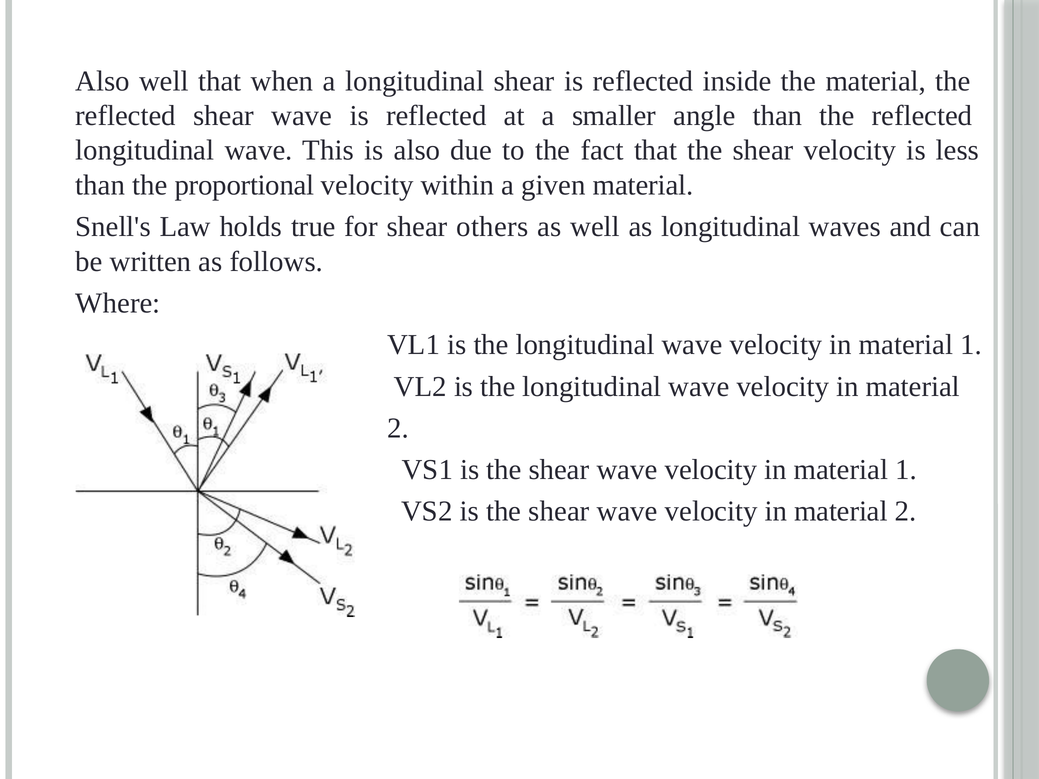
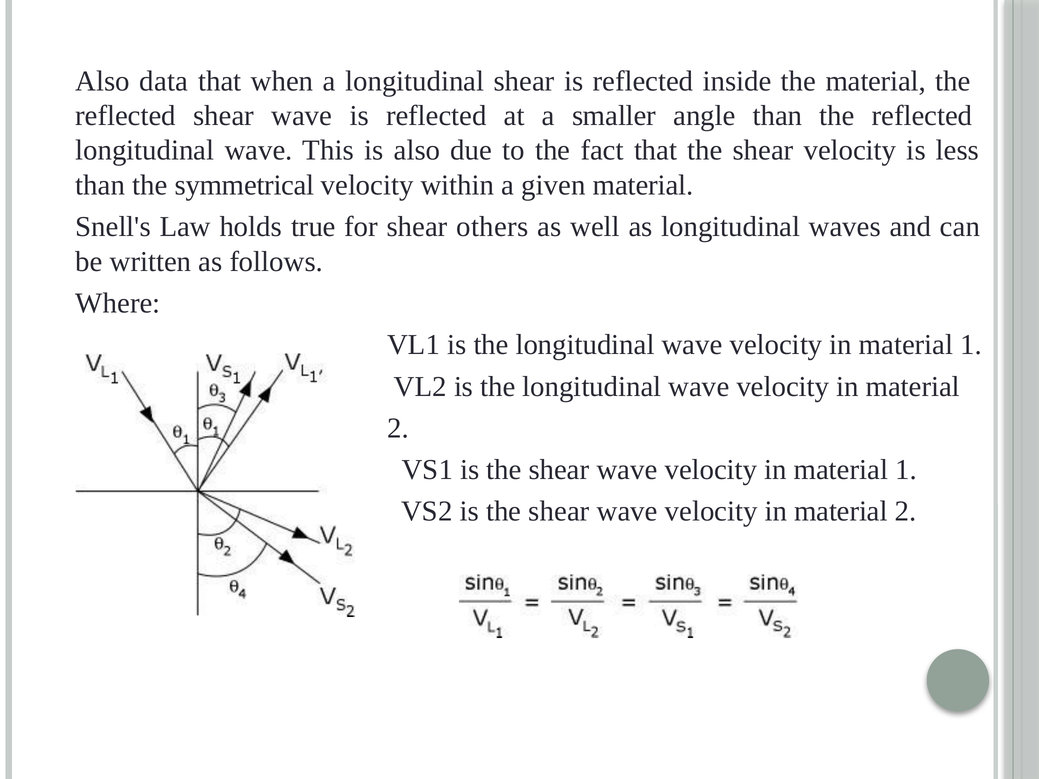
Also well: well -> data (164, 81)
proportional: proportional -> symmetrical (245, 185)
